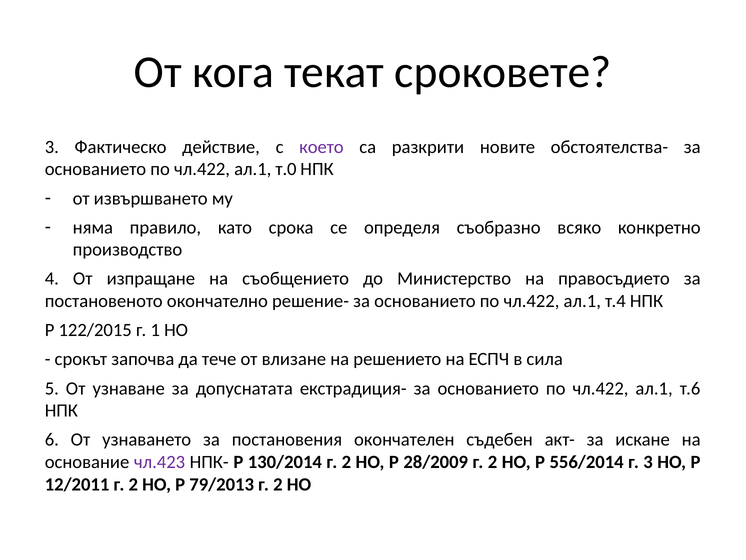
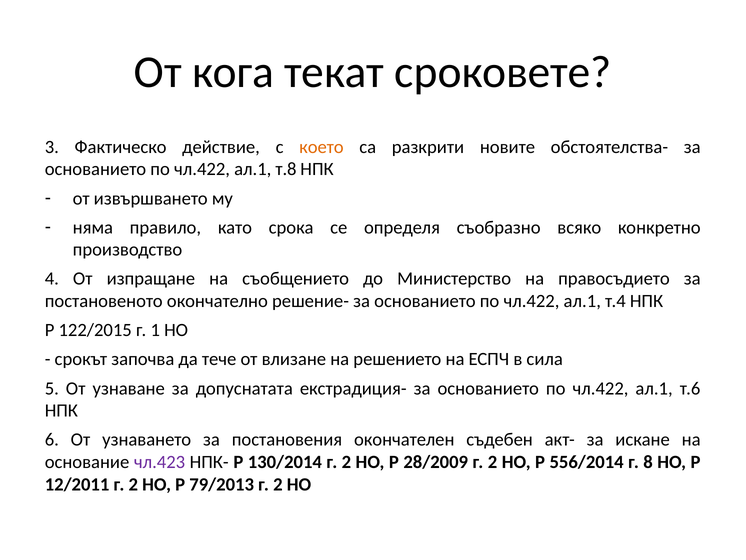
което colour: purple -> orange (321, 147)
т.0: т.0 -> т.8 (286, 169)
г 3: 3 -> 8 (648, 462)
